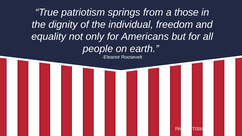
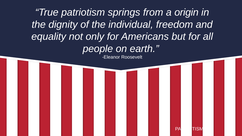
those: those -> origin (186, 12)
